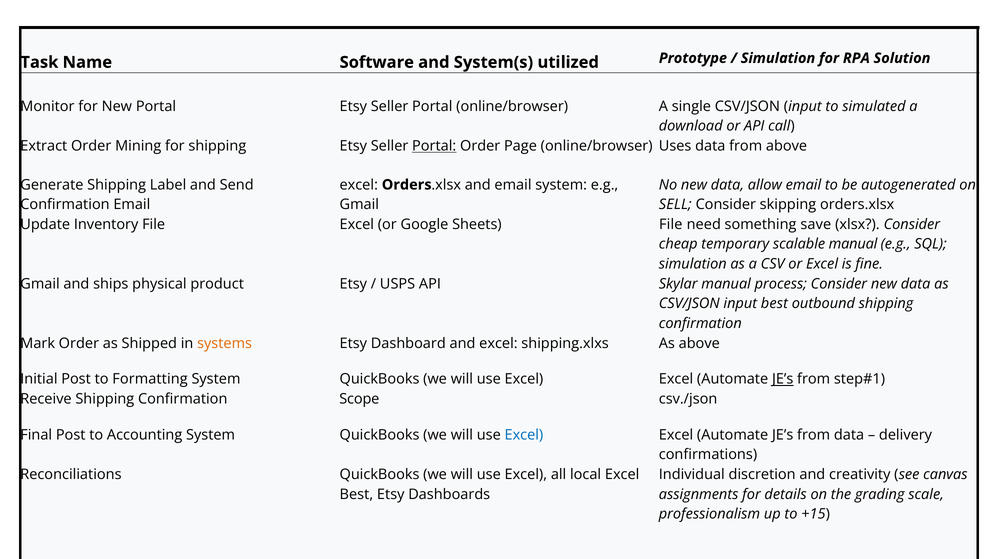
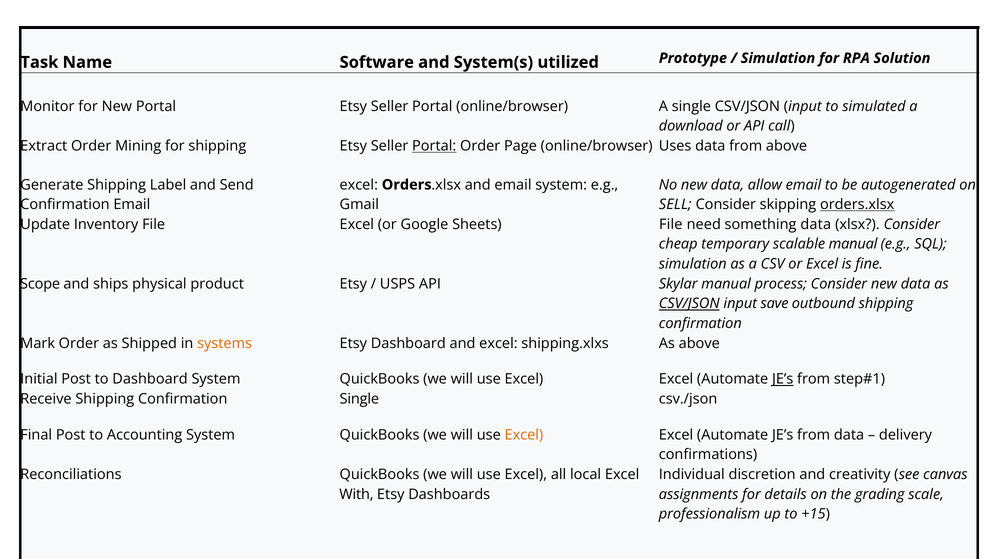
orders.xlsx underline: none -> present (857, 205)
something save: save -> data (816, 225)
Gmail: Gmail -> Scope (40, 284)
CSV/JSON underline: none -> present (689, 304)
input best: best -> save (775, 304)
to Formatting: Formatting -> Dashboard (150, 380)
Confirmation Scope: Scope -> Single (359, 400)
Excel colour: blue -> orange (524, 435)
Best: Best -> With (356, 495)
